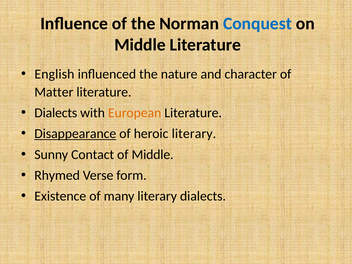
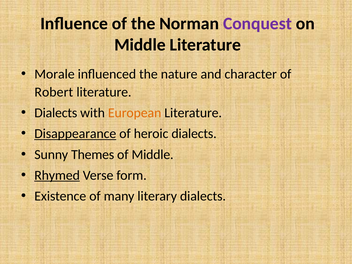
Conquest colour: blue -> purple (257, 24)
English: English -> Morale (54, 74)
Matter: Matter -> Robert (54, 92)
heroic literary: literary -> dialects (194, 134)
Contact: Contact -> Themes (93, 154)
Rhymed underline: none -> present (57, 175)
